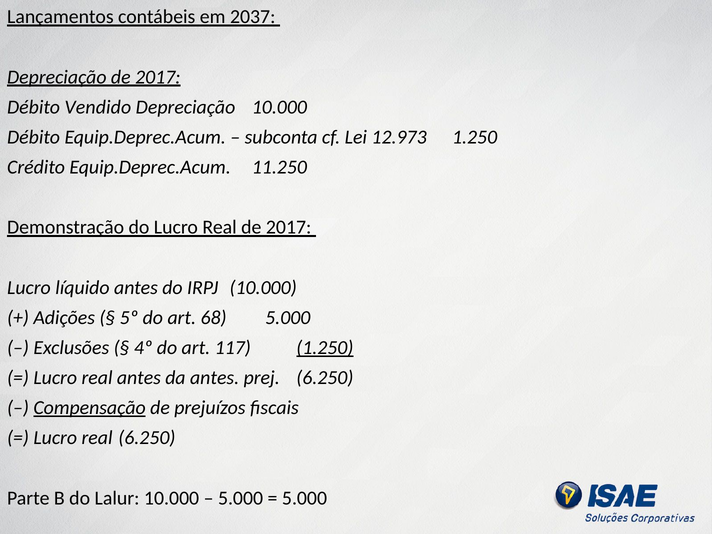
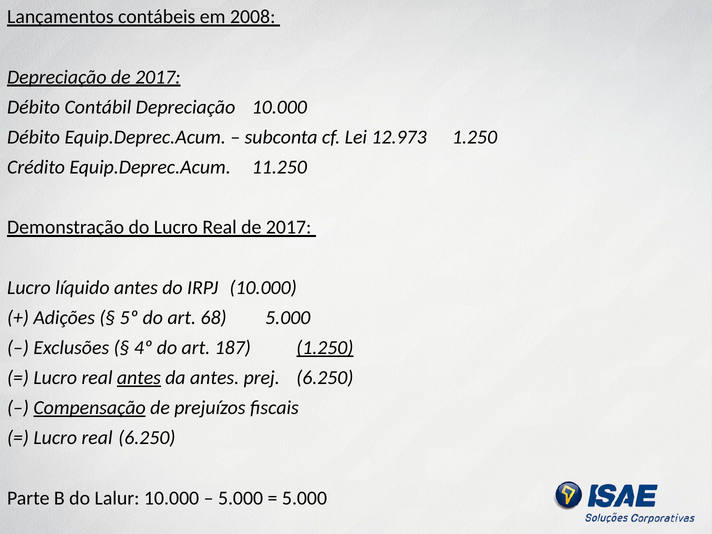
2037: 2037 -> 2008 (253, 17)
Vendido: Vendido -> Contábil (98, 107)
117: 117 -> 187 (233, 348)
antes underline: none -> present (139, 378)
